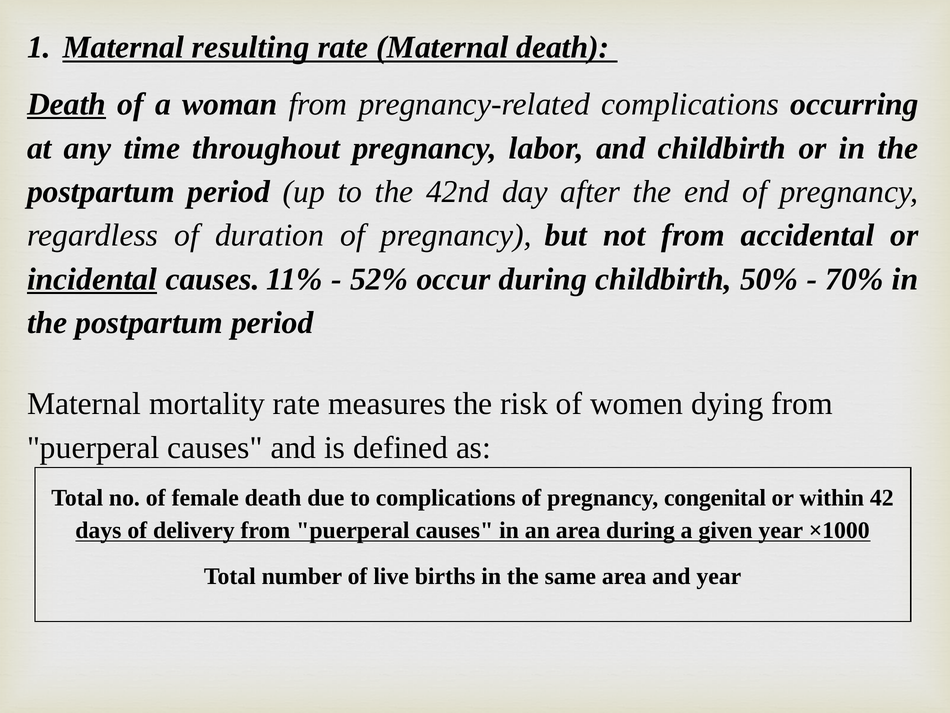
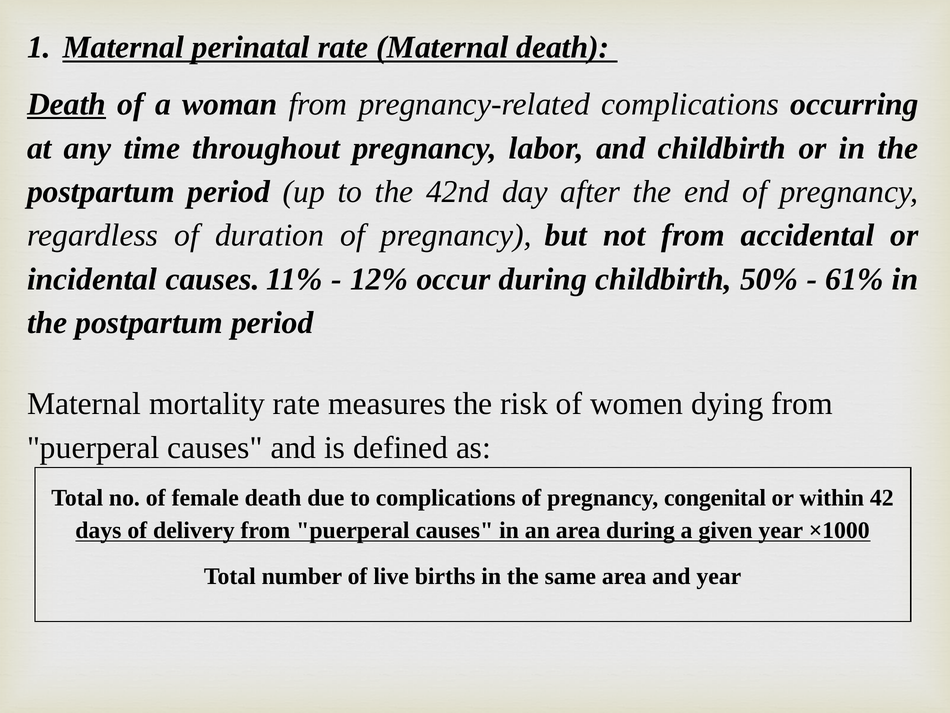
resulting: resulting -> perinatal (251, 47)
incidental underline: present -> none (92, 279)
52%: 52% -> 12% (379, 279)
70%: 70% -> 61% (854, 279)
